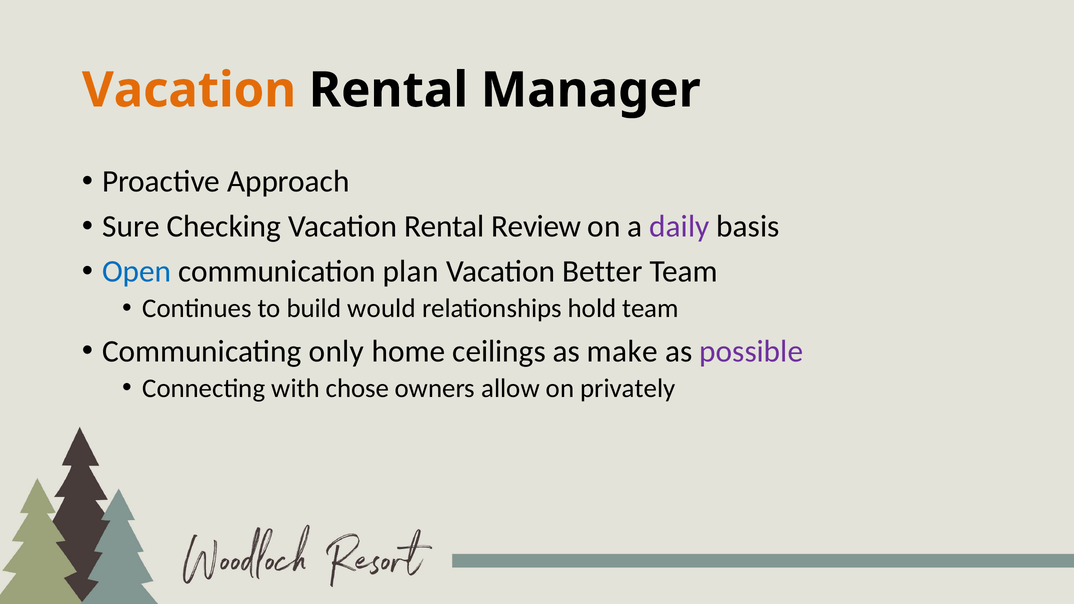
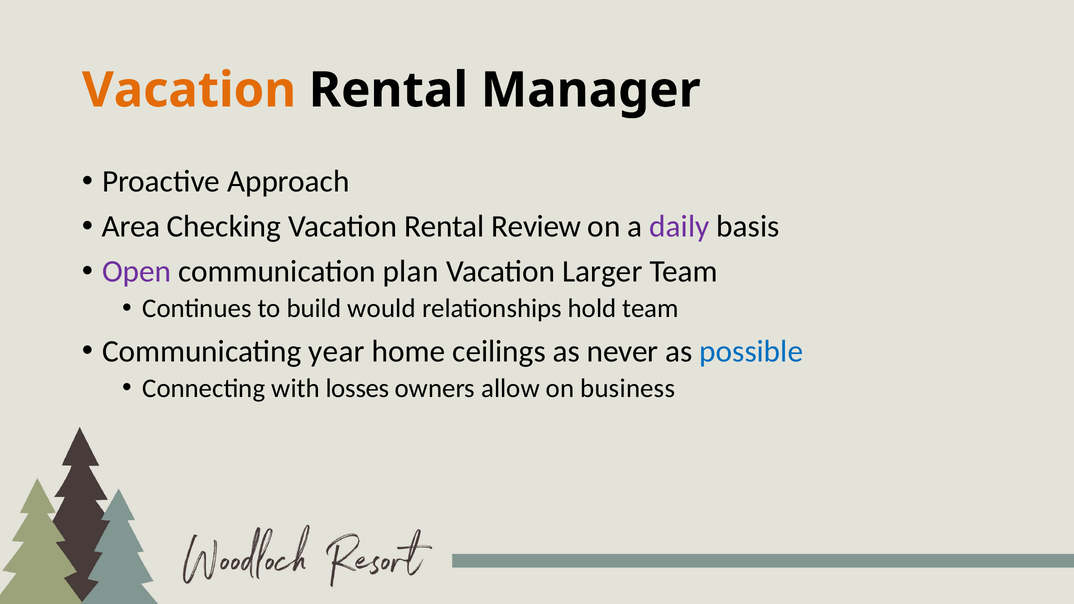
Sure: Sure -> Area (131, 227)
Open colour: blue -> purple (137, 272)
Better: Better -> Larger (602, 272)
only: only -> year (337, 351)
make: make -> never (623, 351)
possible colour: purple -> blue (751, 351)
chose: chose -> losses (357, 388)
privately: privately -> business (628, 388)
